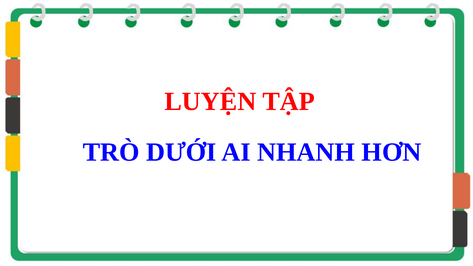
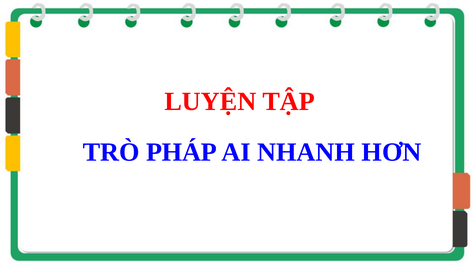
DƯỚI: DƯỚI -> PHÁP (181, 152)
